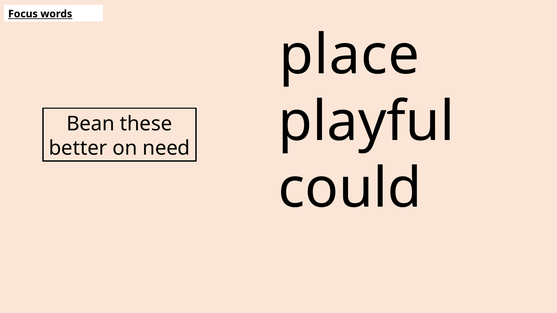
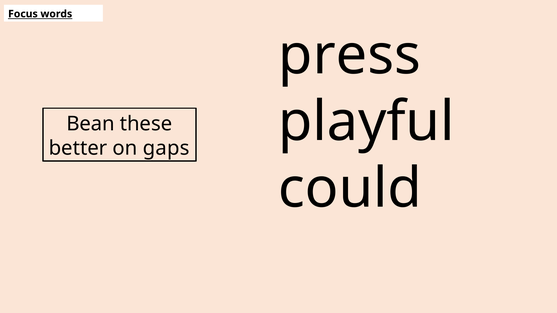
place: place -> press (350, 55)
need: need -> gaps (166, 148)
